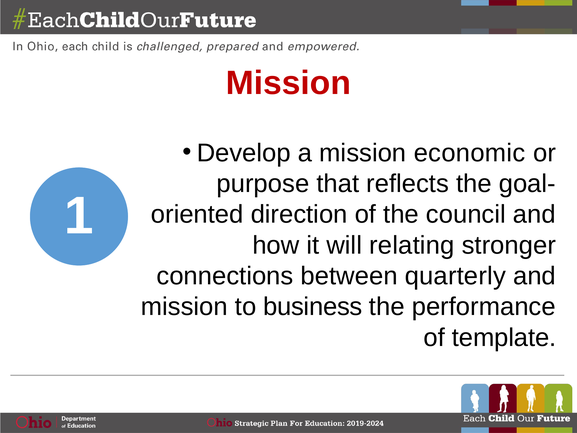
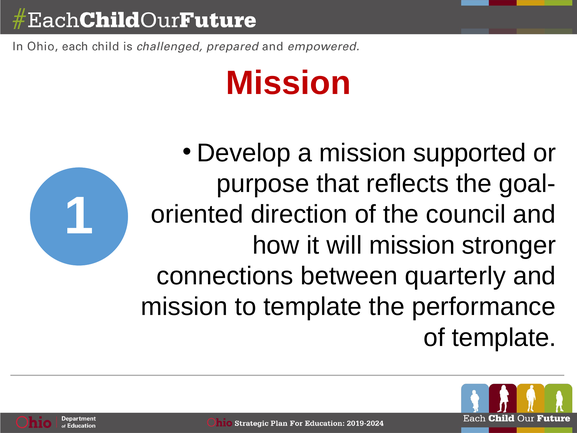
economic: economic -> supported (470, 153)
will relating: relating -> mission (412, 245)
to business: business -> template (313, 307)
